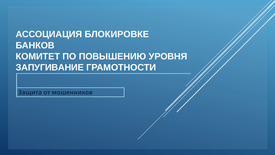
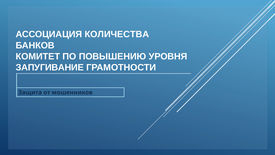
БЛОКИРОВКЕ: БЛОКИРОВКЕ -> КОЛИЧЕСТВА (117, 34)
